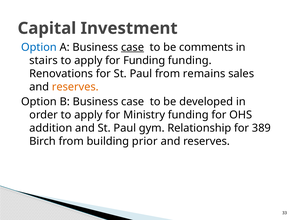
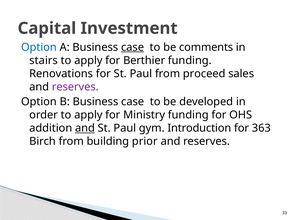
for Funding: Funding -> Berthier (144, 61)
remains: remains -> proceed (204, 74)
reserves colour: orange -> purple (75, 87)
and underline: none -> present (85, 128)
Relationship: Relationship -> Introduction (199, 128)
389: 389 -> 363 (261, 128)
